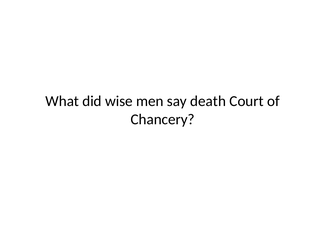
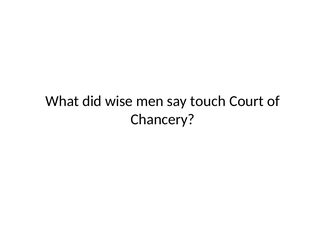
death: death -> touch (208, 101)
